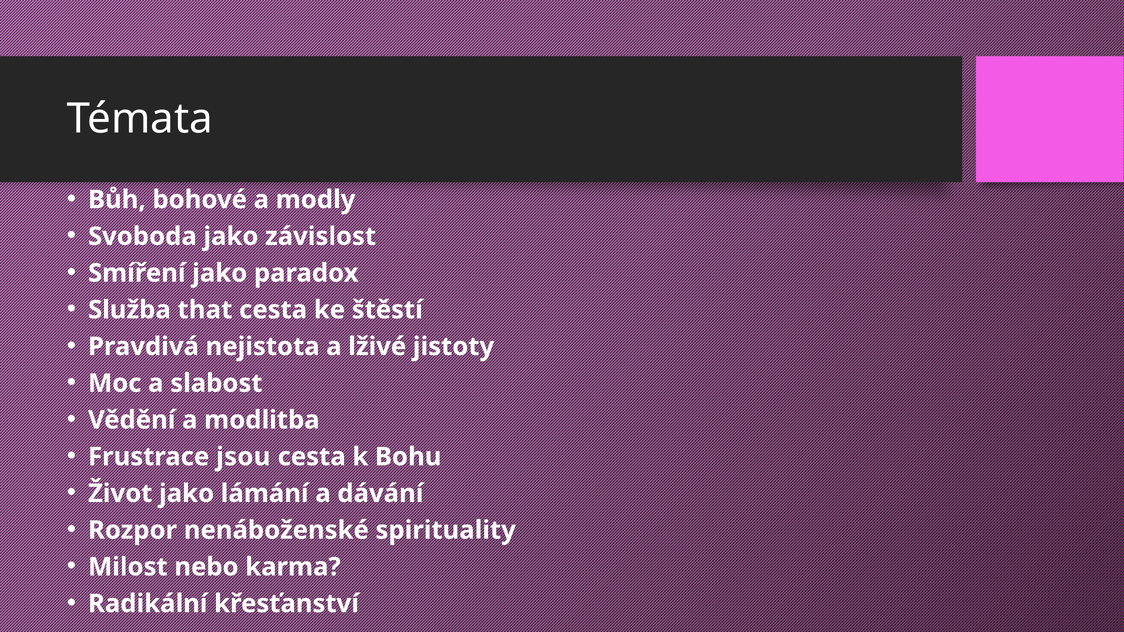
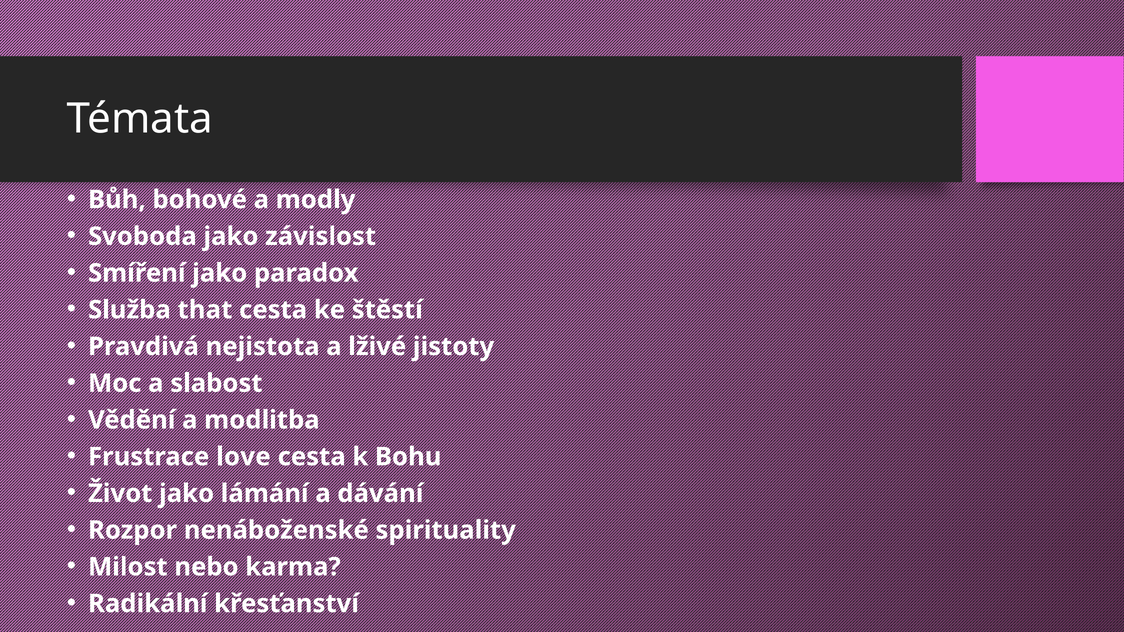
jsou: jsou -> love (243, 457)
